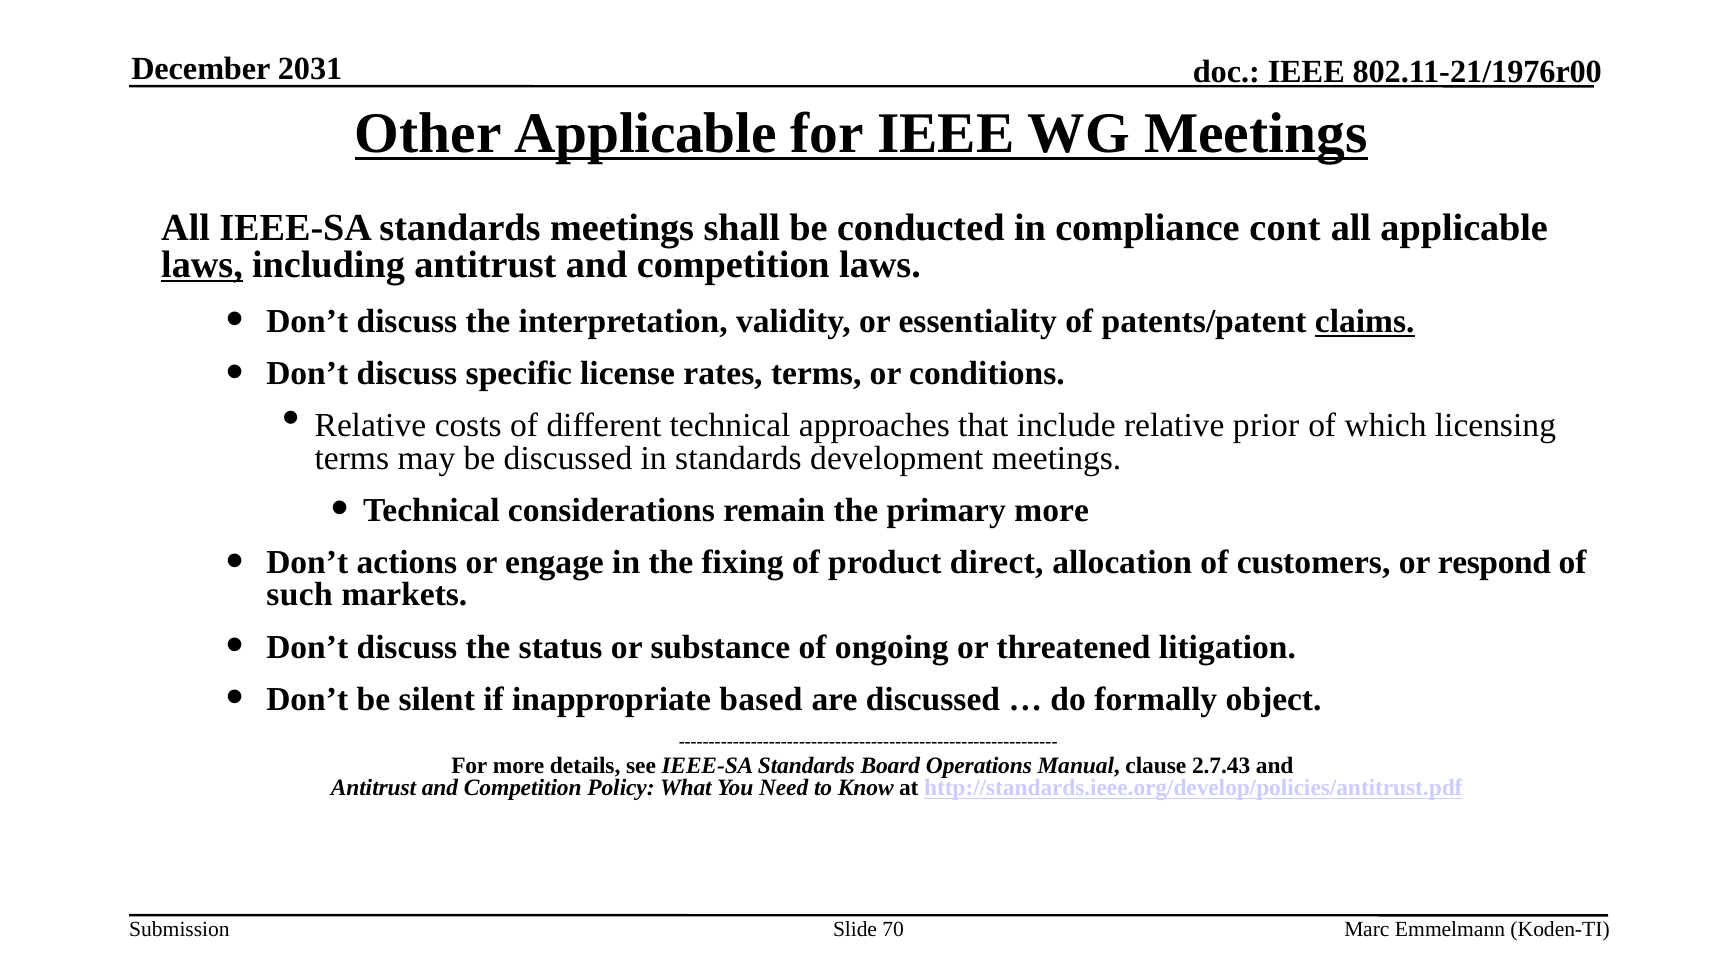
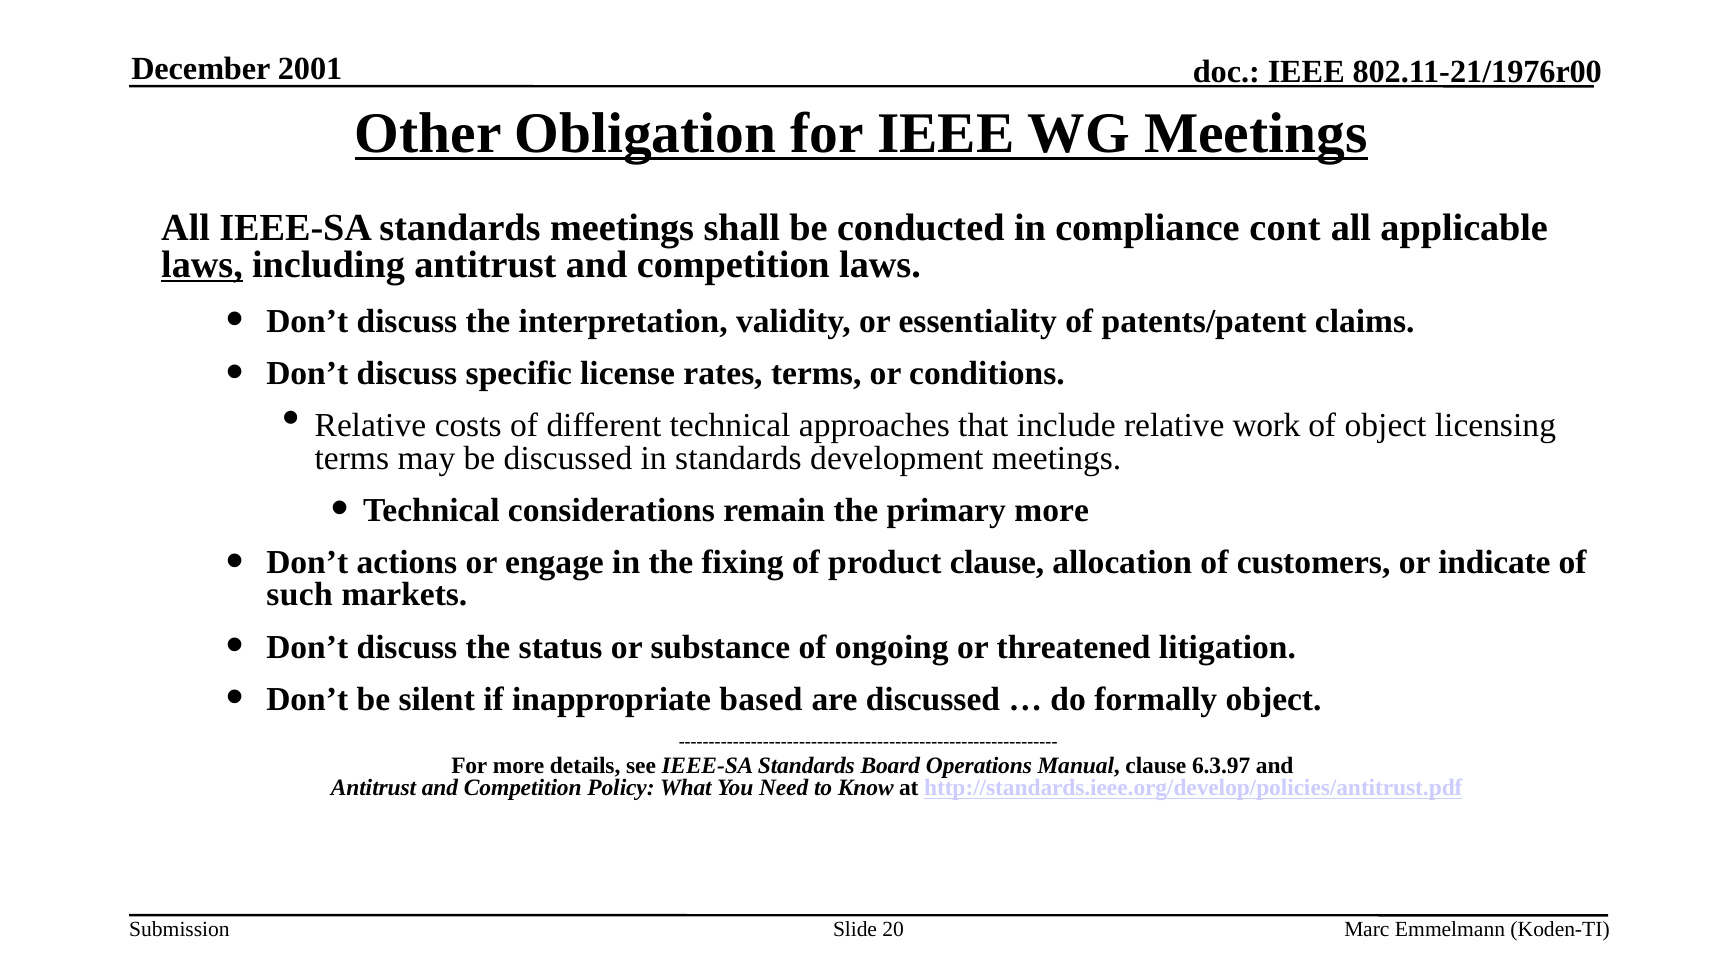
2031: 2031 -> 2001 (310, 69)
Other Applicable: Applicable -> Obligation (646, 133)
claims underline: present -> none (1365, 321)
prior: prior -> work (1267, 426)
of which: which -> object (1386, 426)
product direct: direct -> clause (997, 563)
respond: respond -> indicate (1494, 563)
2.7.43: 2.7.43 -> 6.3.97 (1221, 766)
70: 70 -> 20 (893, 930)
